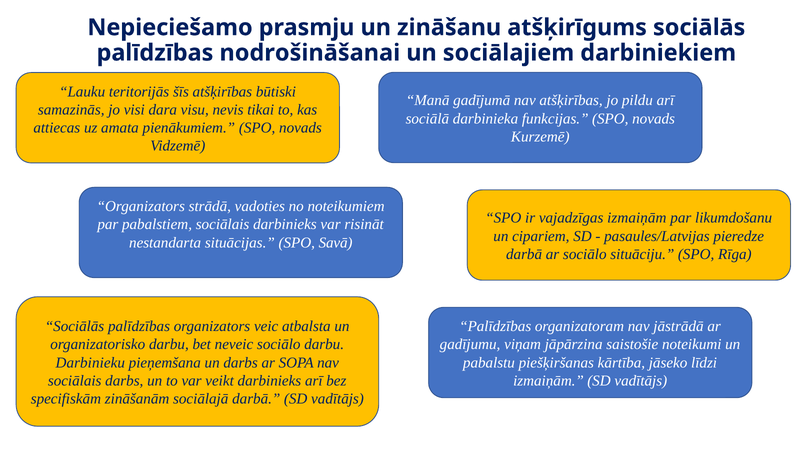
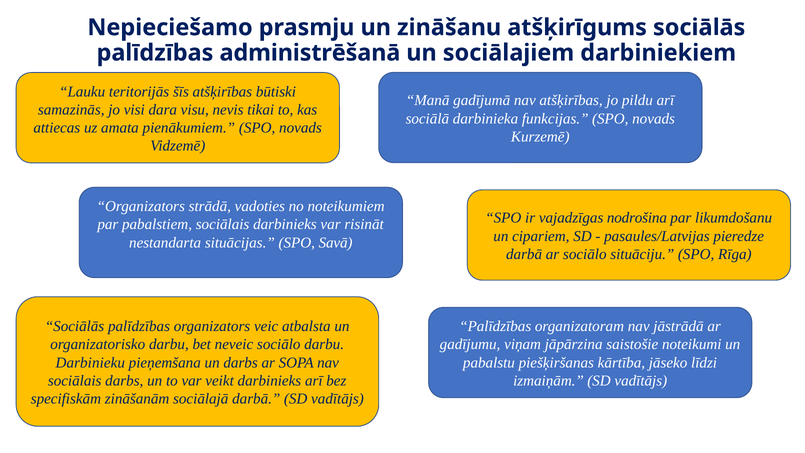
nodrošināšanai: nodrošināšanai -> administrēšanā (310, 53)
vajadzīgas izmaiņām: izmaiņām -> nodrošina (637, 218)
